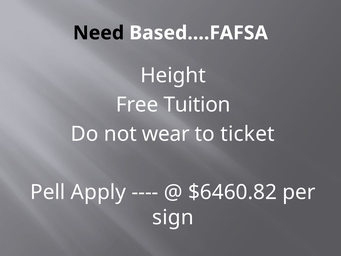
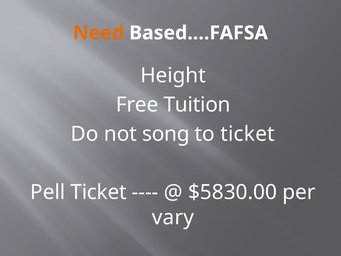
Need colour: black -> orange (99, 33)
wear: wear -> song (166, 134)
Pell Apply: Apply -> Ticket (99, 192)
$6460.82: $6460.82 -> $5830.00 (233, 192)
sign: sign -> vary (173, 217)
